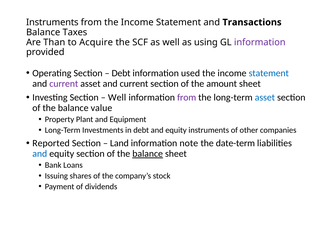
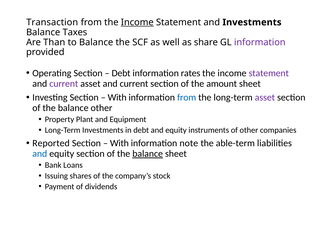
Instruments: Instruments -> Transaction (52, 22)
Income underline: none -> present (137, 22)
and Transactions: Transactions -> Investments (252, 22)
to Acquire: Acquire -> Balance (96, 42)
using: using -> share (206, 42)
used: used -> rates (191, 73)
statement colour: blue -> purple (269, 73)
Well: Well -> With (117, 97)
from colour: purple -> blue (187, 97)
asset colour: blue -> purple (265, 97)
balance value: value -> other (102, 108)
Land: Land -> With (119, 143)
date-term: date-term -> able-term (235, 143)
